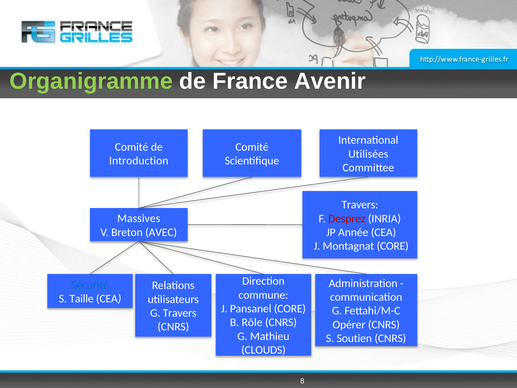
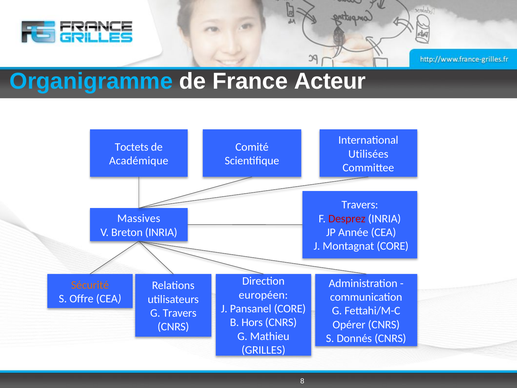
Organigramme colour: light green -> light blue (91, 81)
Avenir: Avenir -> Acteur (330, 81)
Comité: Comité -> Toctets (132, 147)
Introduction: Introduction -> Académique (139, 161)
Breton AVEC: AVEC -> INRIA (161, 232)
Sécurité colour: blue -> orange (90, 285)
commune: commune -> européen (263, 295)
Taille: Taille -> Offre (81, 298)
Rôle: Rôle -> Hors (252, 322)
Soutien: Soutien -> Donnés (354, 338)
CLOUDS: CLOUDS -> GRILLES (263, 350)
